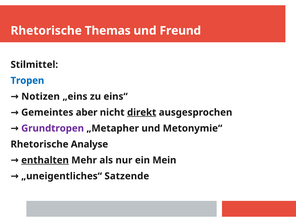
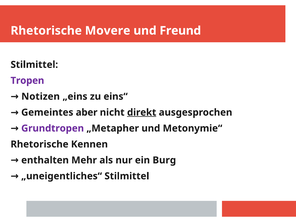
Themas: Themas -> Movere (108, 31)
Tropen colour: blue -> purple (27, 81)
Analyse: Analyse -> Kennen (89, 144)
enthalten underline: present -> none (45, 160)
Mein: Mein -> Burg (164, 160)
Satzende: Satzende -> Stilmittel (127, 176)
